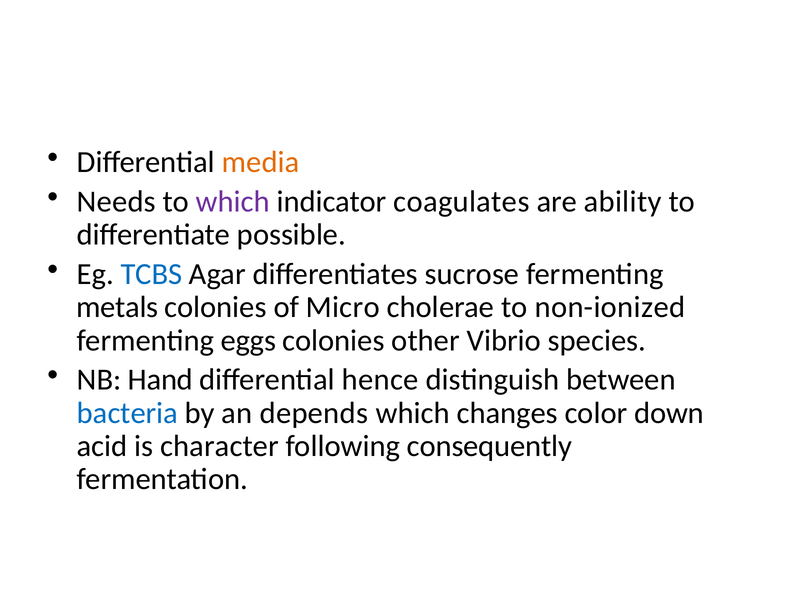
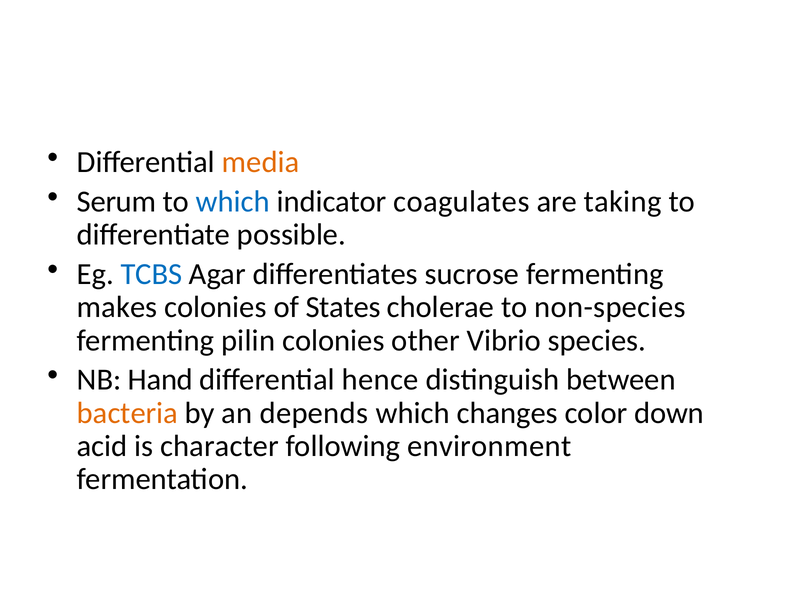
Needs: Needs -> Serum (117, 202)
which colour: purple -> blue (233, 202)
ability: ability -> taking (623, 202)
metals: metals -> makes (117, 307)
Micro: Micro -> States (343, 307)
non-ionized: non-ionized -> non-species (610, 307)
eggs: eggs -> pilin (248, 340)
bacteria colour: blue -> orange (127, 413)
consequently: consequently -> environment (489, 446)
